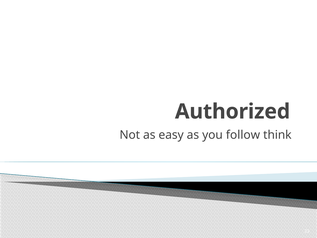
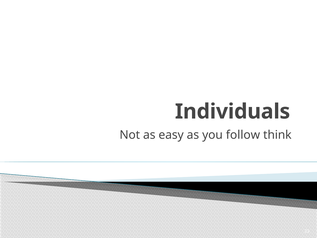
Authorized: Authorized -> Individuals (233, 111)
